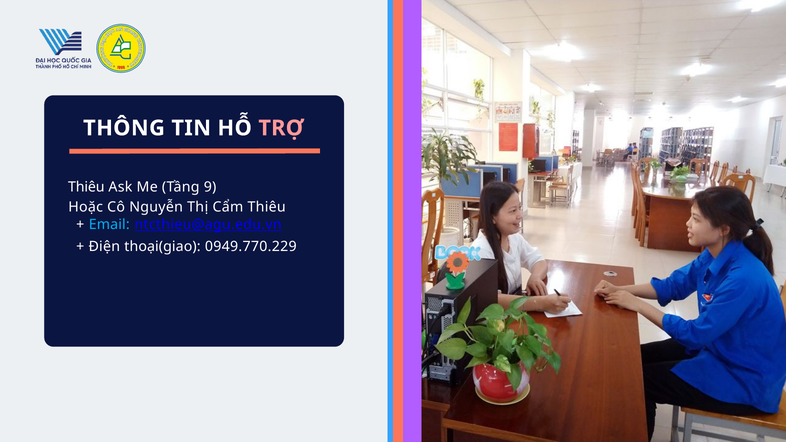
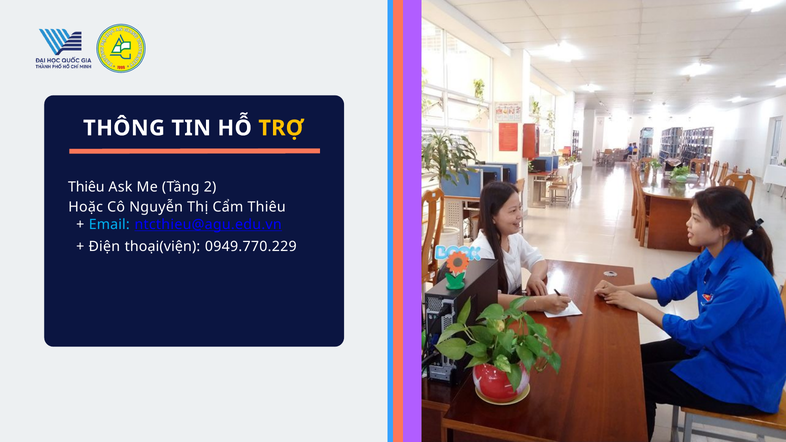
TRỢ colour: pink -> yellow (281, 128)
9: 9 -> 2 (210, 187)
thoại(giao: thoại(giao -> thoại(viện (162, 247)
